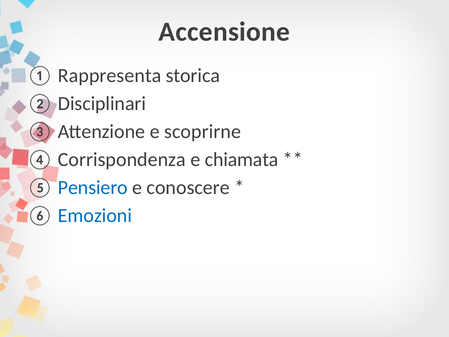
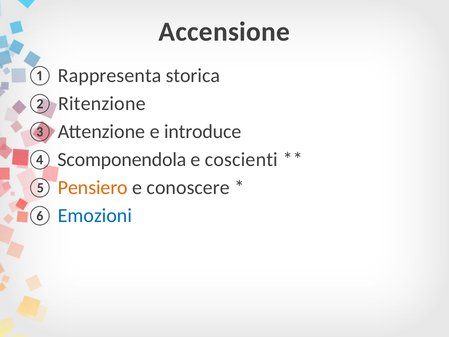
Disciplinari: Disciplinari -> Ritenzione (102, 103)
scoprirne: scoprirne -> introduce (203, 131)
Corrispondenza: Corrispondenza -> Scomponendola (122, 159)
chiamata: chiamata -> coscienti (241, 159)
Pensiero colour: blue -> orange (93, 187)
